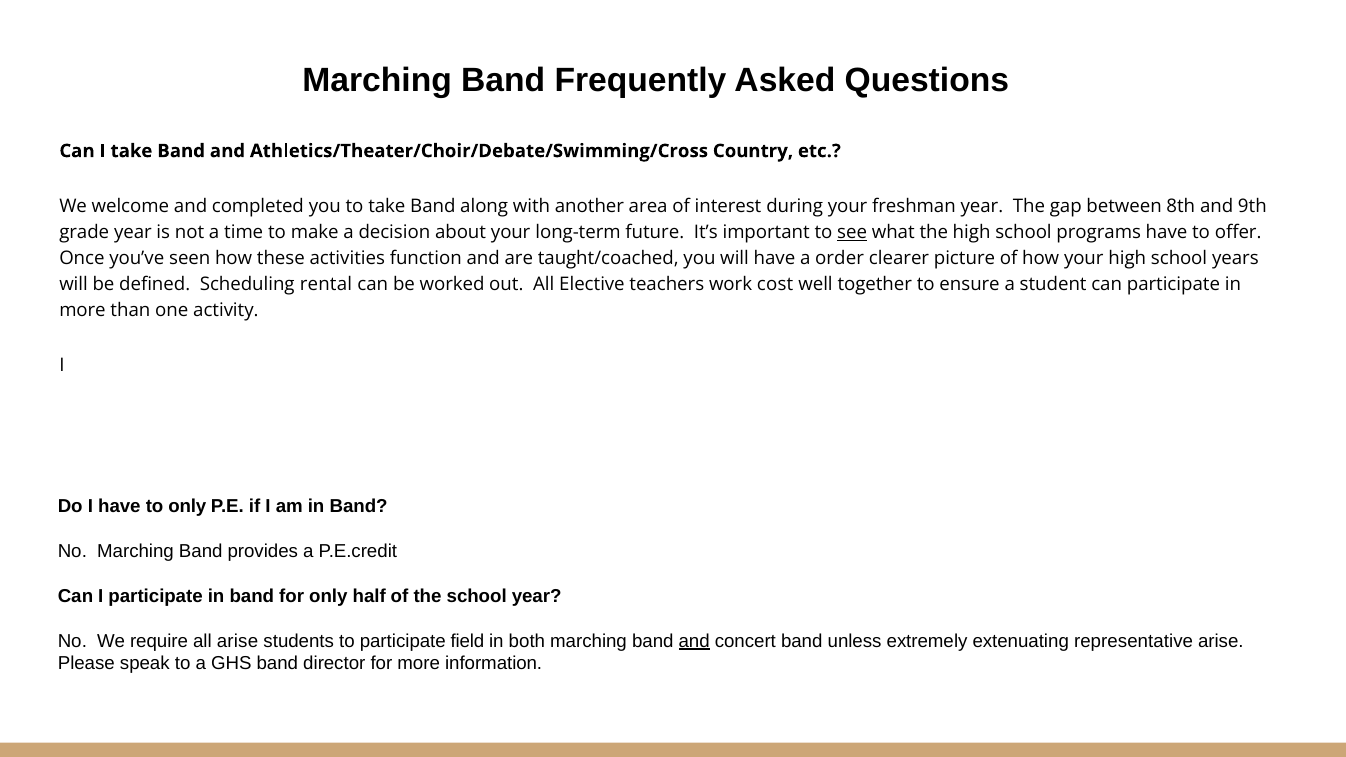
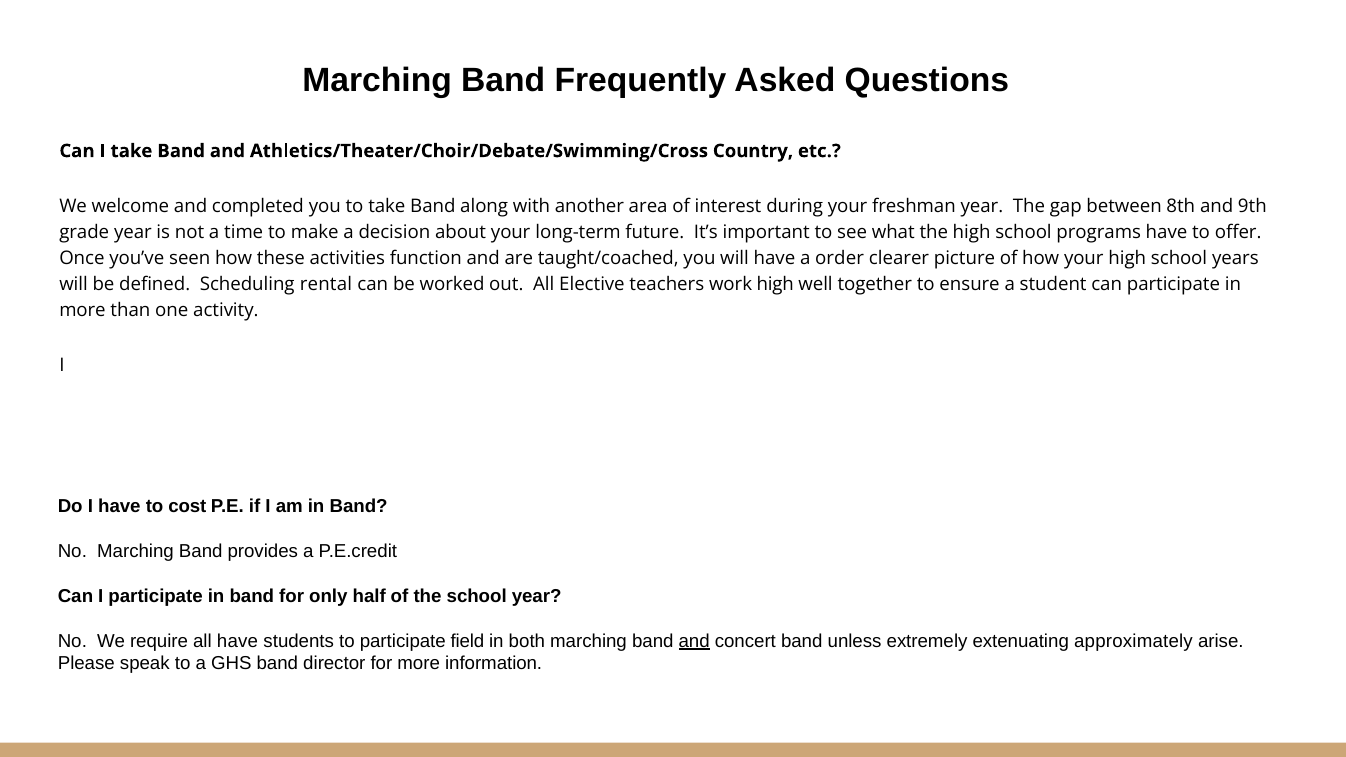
see underline: present -> none (852, 233)
work cost: cost -> high (775, 284)
to only: only -> cost (187, 506)
all arise: arise -> have (238, 641)
representative: representative -> approximately (1133, 641)
